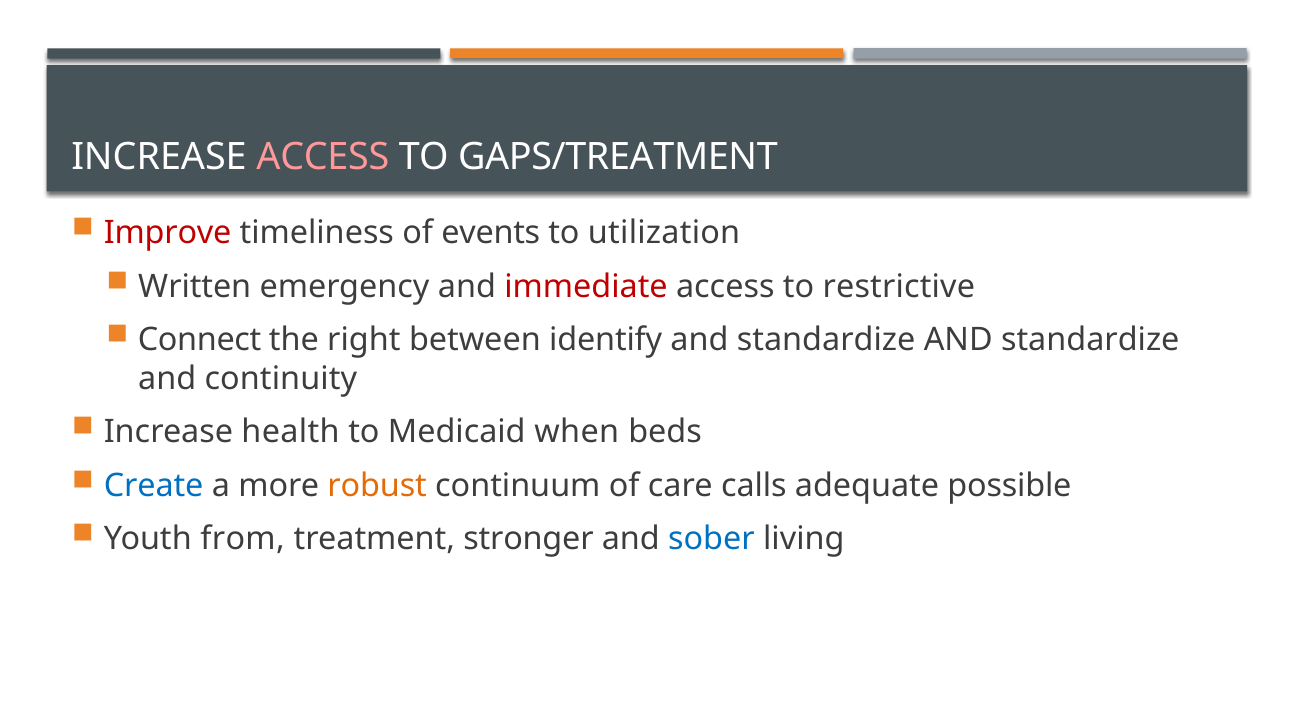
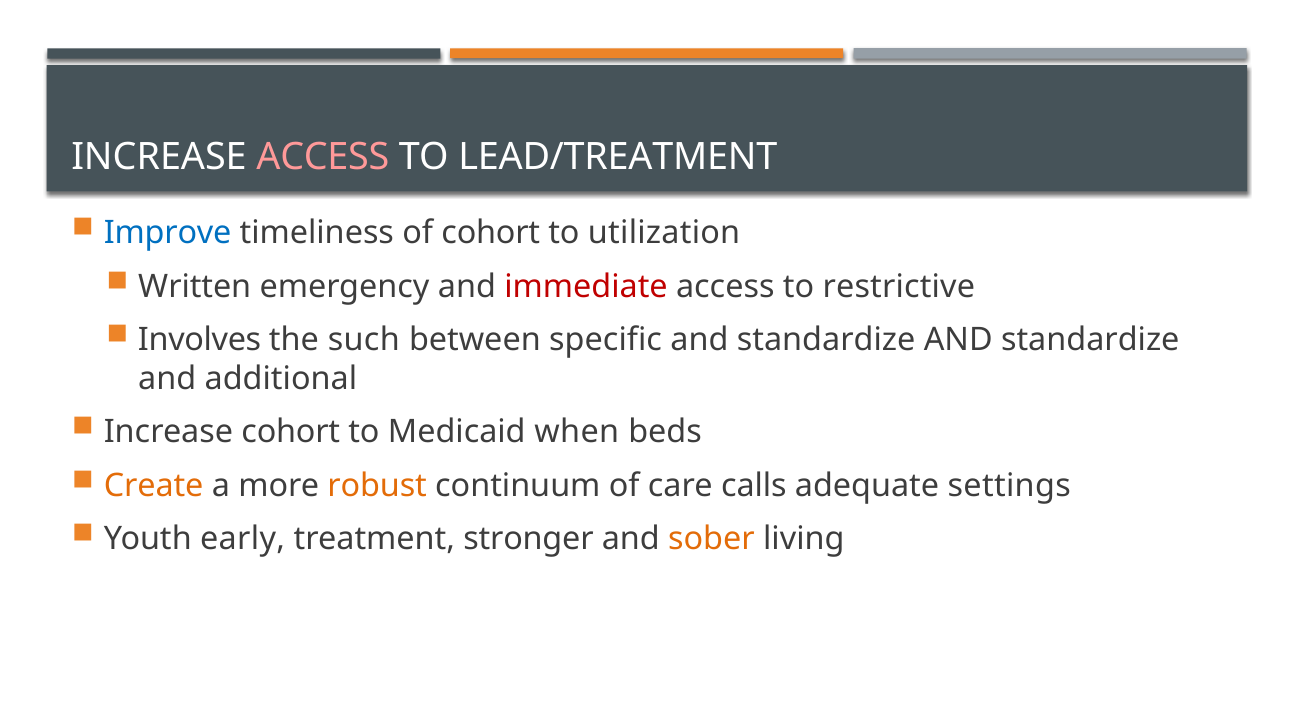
GAPS/TREATMENT: GAPS/TREATMENT -> LEAD/TREATMENT (618, 157)
Improve colour: red -> blue (168, 233)
of events: events -> cohort (491, 233)
Connect: Connect -> Involves (200, 340)
right: right -> such (364, 340)
identify: identify -> specific (606, 340)
continuity: continuity -> additional (281, 379)
Increase health: health -> cohort (291, 432)
Create colour: blue -> orange (154, 485)
possible: possible -> settings (1009, 485)
from: from -> early (243, 539)
sober colour: blue -> orange (711, 539)
